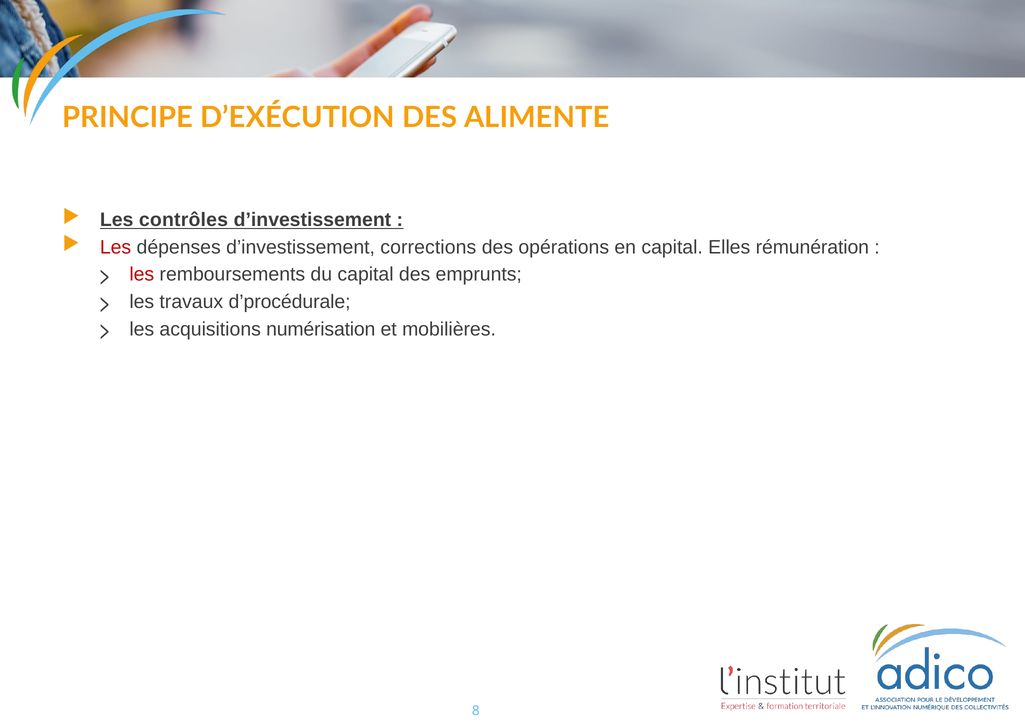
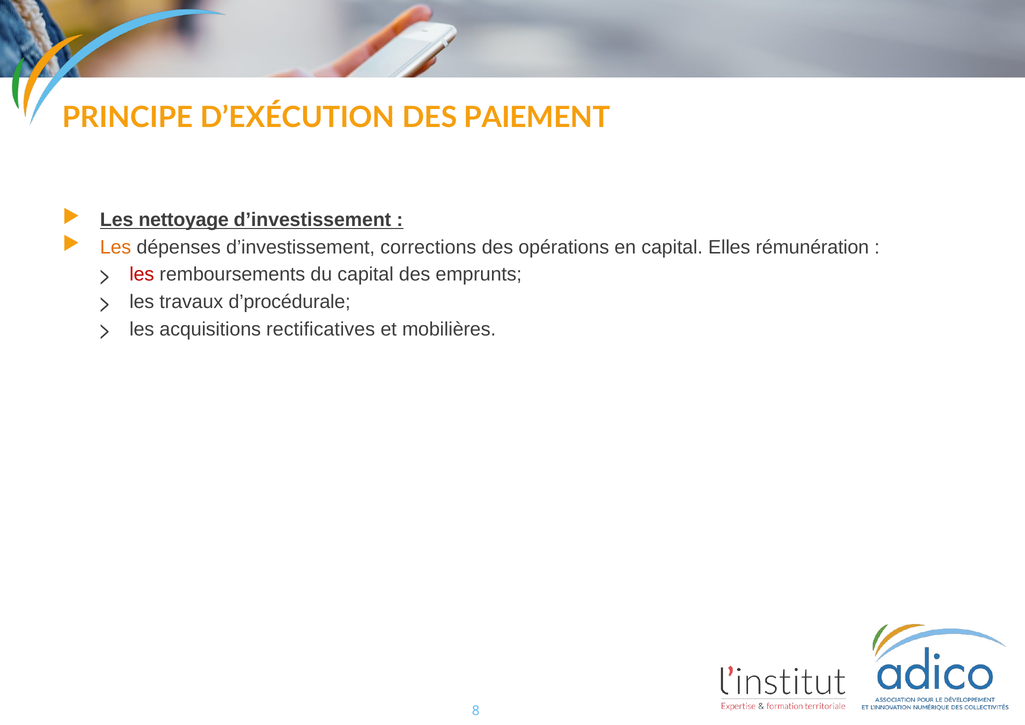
ALIMENTE: ALIMENTE -> PAIEMENT (537, 118)
contrôles: contrôles -> nettoyage (184, 220)
Les colour: red -> orange (116, 247)
numérisation: numérisation -> rectificatives (321, 329)
